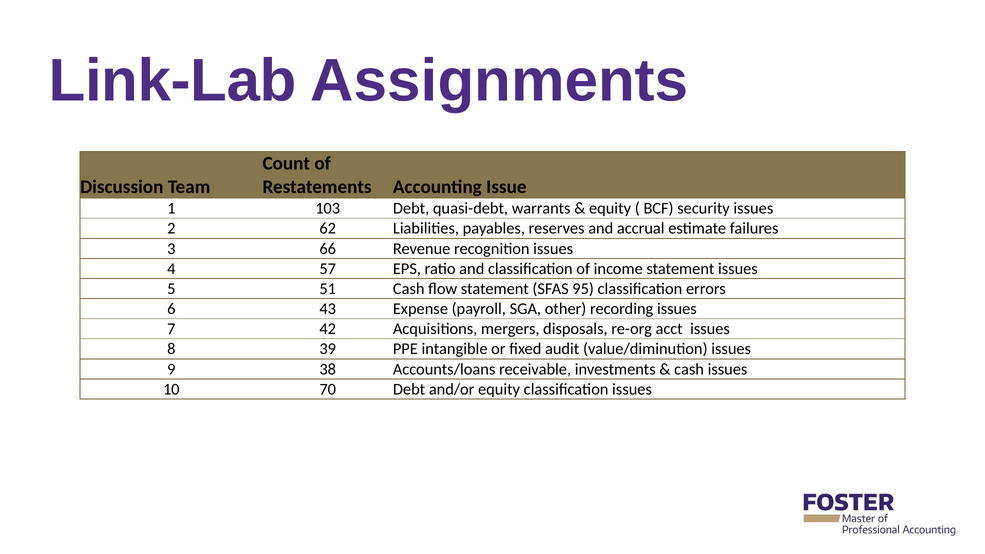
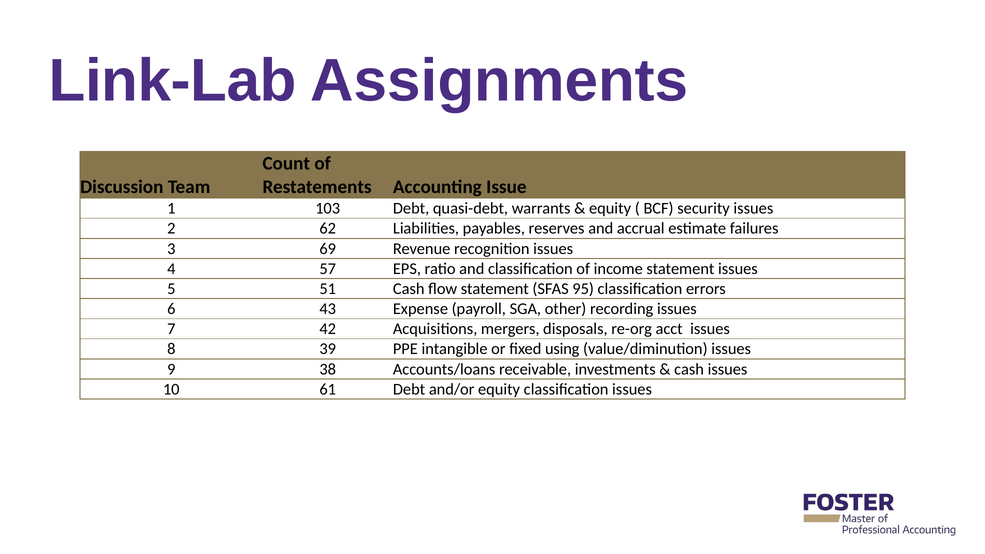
66: 66 -> 69 (328, 249)
audit: audit -> using (562, 349)
70: 70 -> 61 (328, 389)
